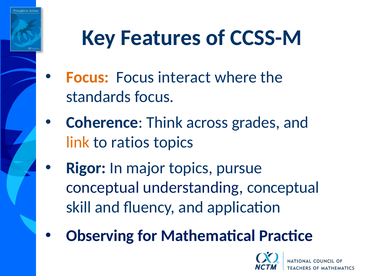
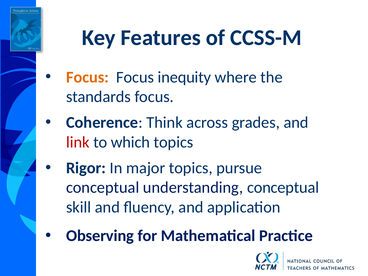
interact: interact -> inequity (184, 77)
link colour: orange -> red (78, 142)
ratios: ratios -> which (130, 142)
